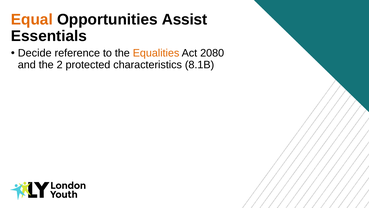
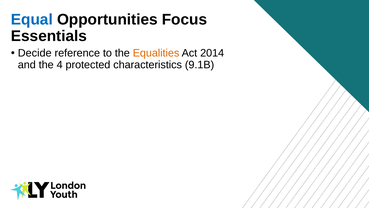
Equal colour: orange -> blue (32, 19)
Assist: Assist -> Focus (184, 19)
2080: 2080 -> 2014 (212, 53)
2: 2 -> 4 (60, 65)
8.1B: 8.1B -> 9.1B (200, 65)
